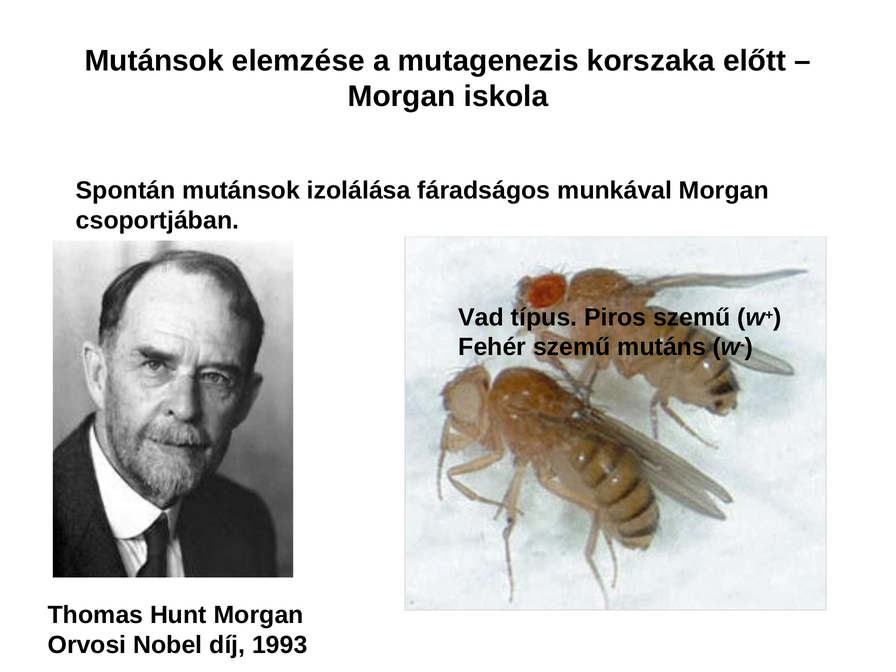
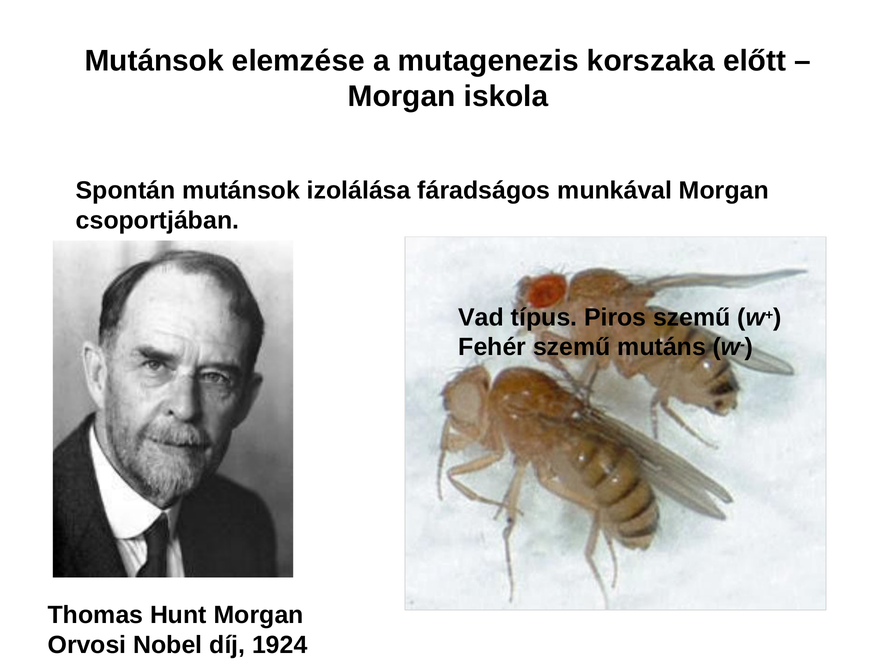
1993: 1993 -> 1924 (280, 645)
